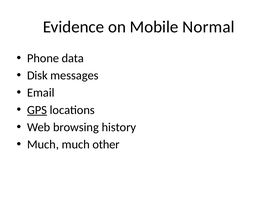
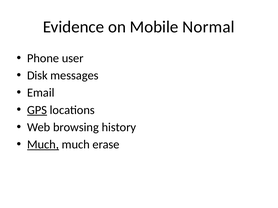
data: data -> user (73, 58)
Much underline: none -> present (43, 145)
other: other -> erase (106, 145)
